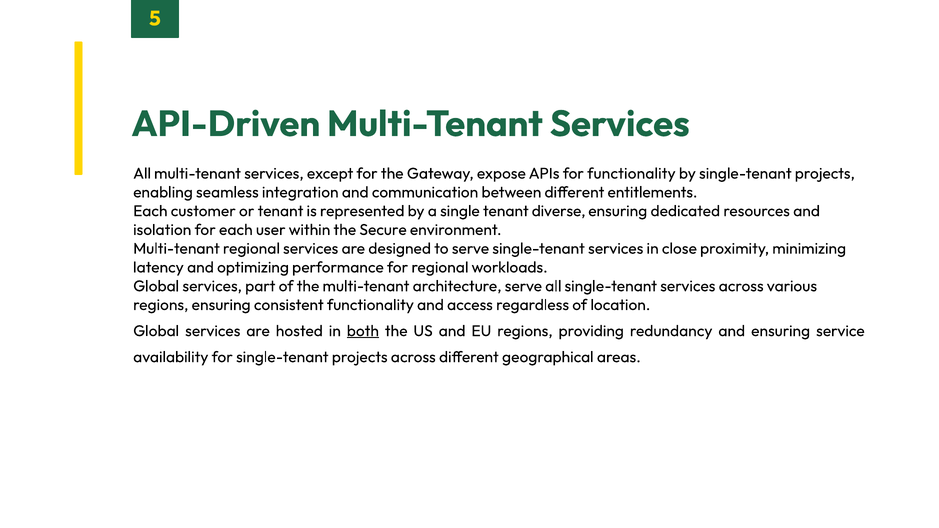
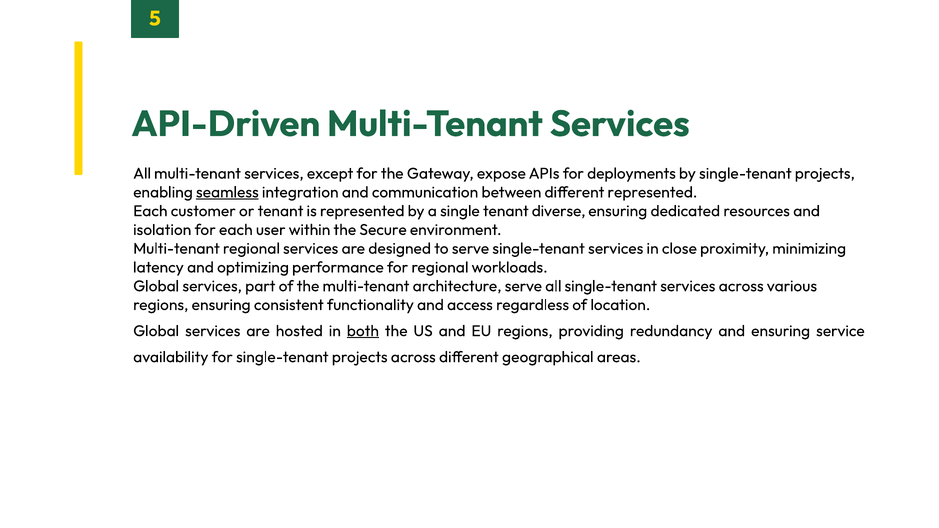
for functionality: functionality -> deployments (631, 174)
seamless underline: none -> present (227, 192)
different entitlements: entitlements -> represented (652, 192)
